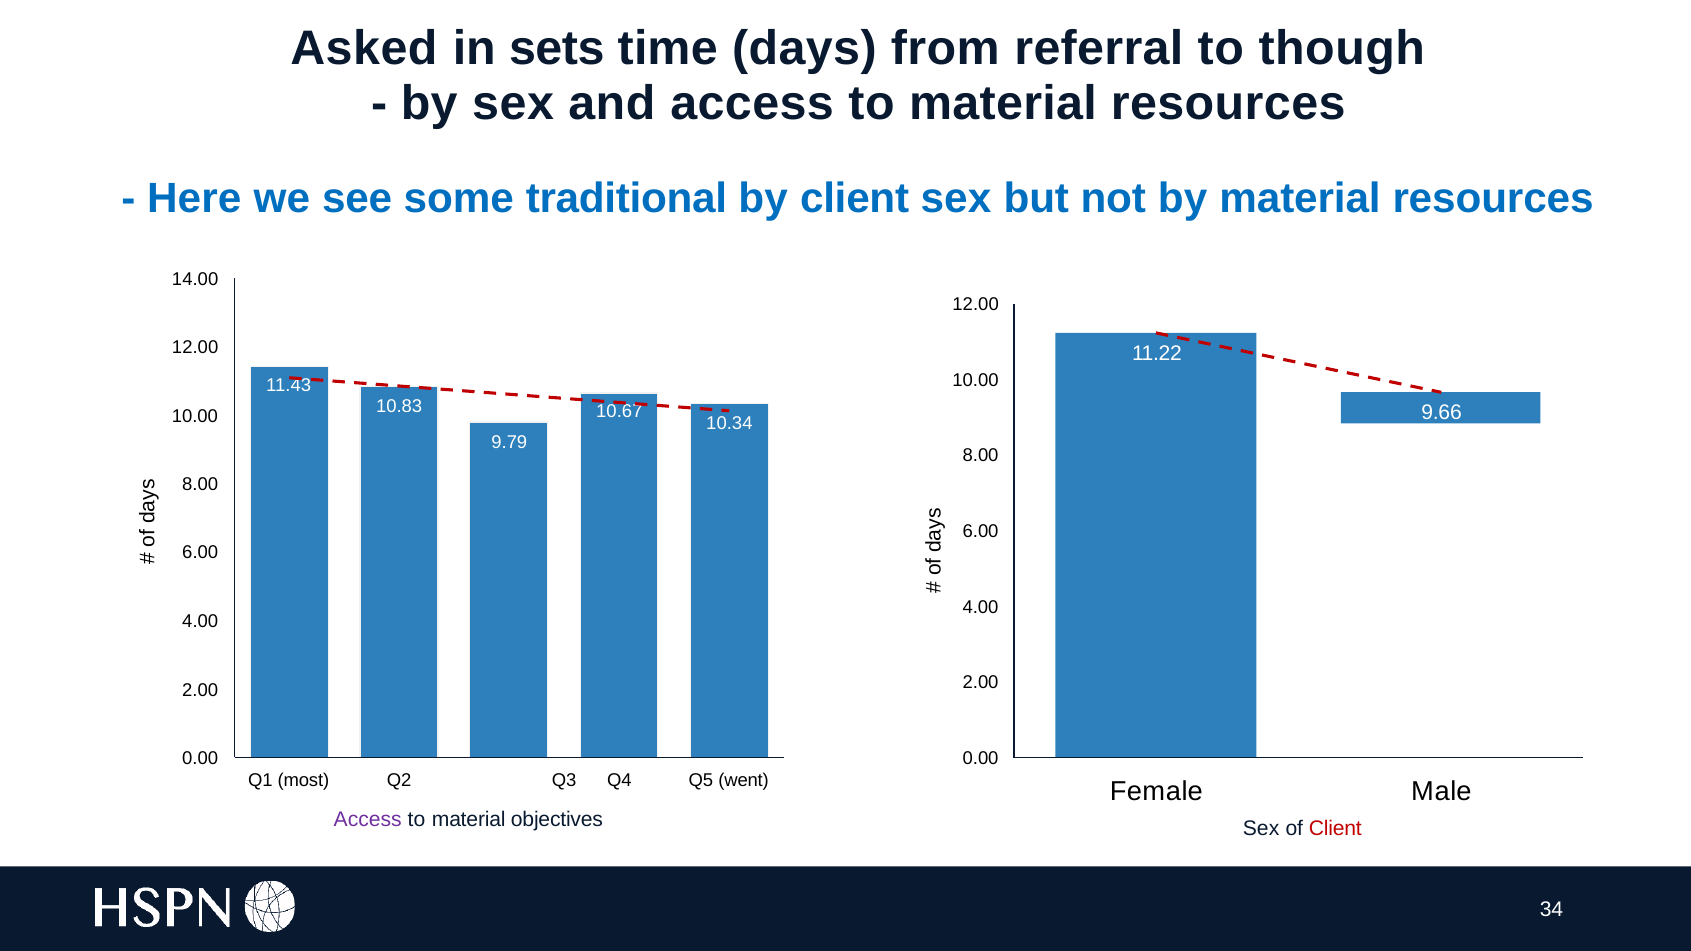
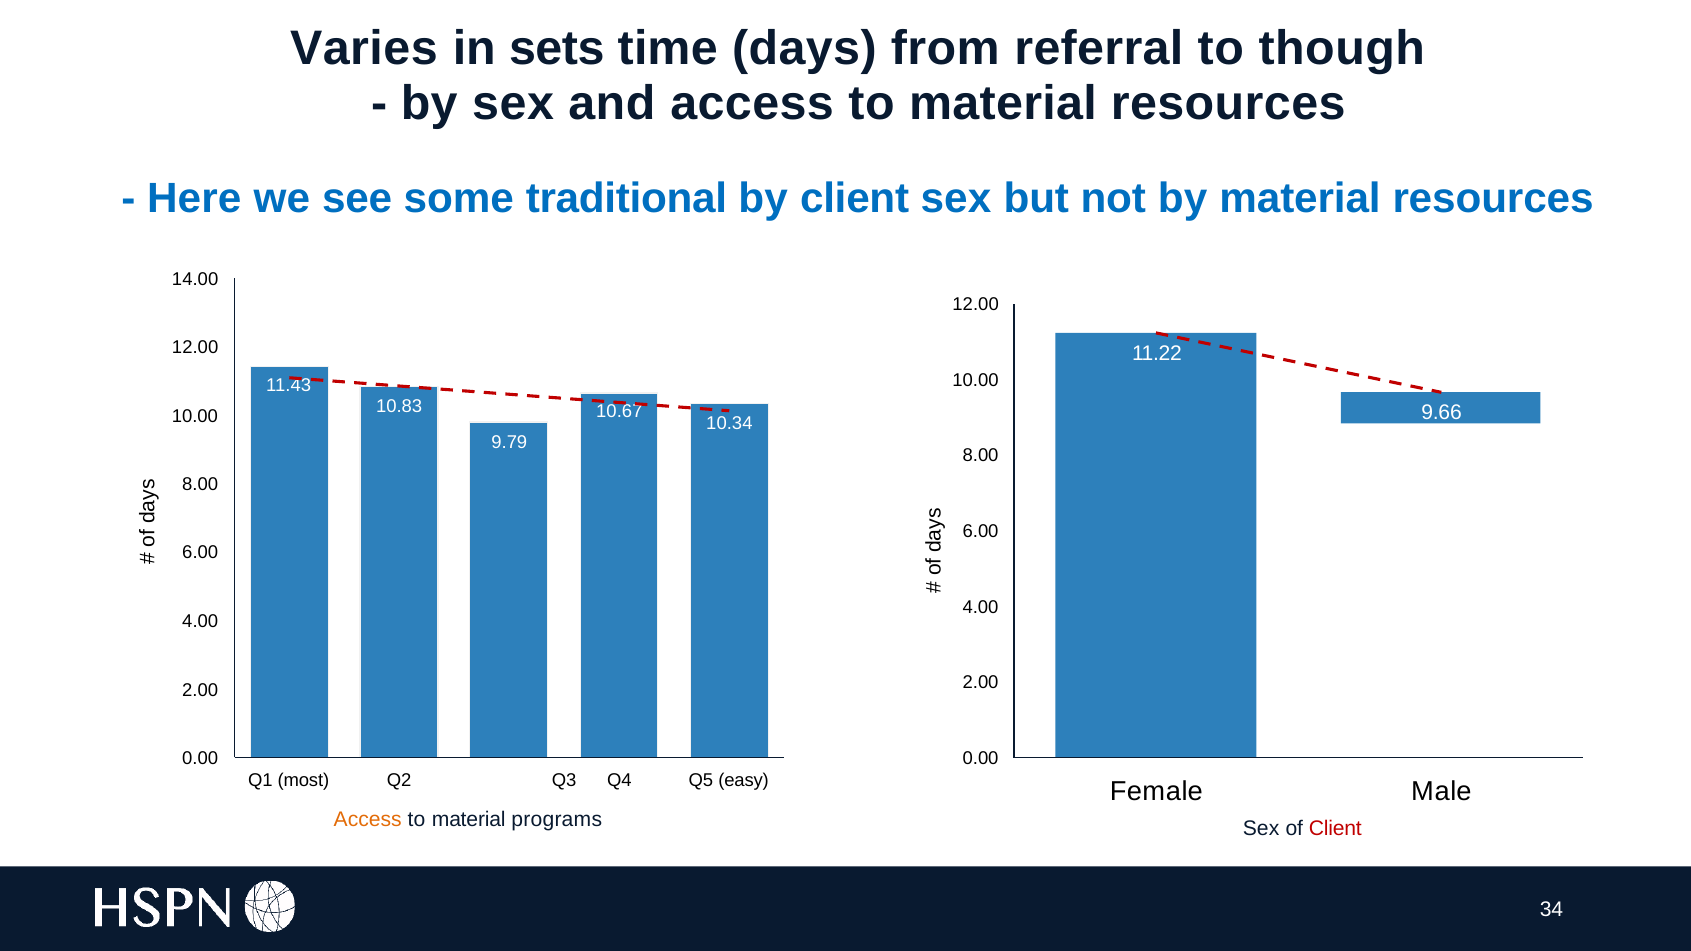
Asked: Asked -> Varies (364, 49)
went: went -> easy (744, 781)
Access colour: purple -> orange (368, 819)
objectives: objectives -> programs (557, 819)
